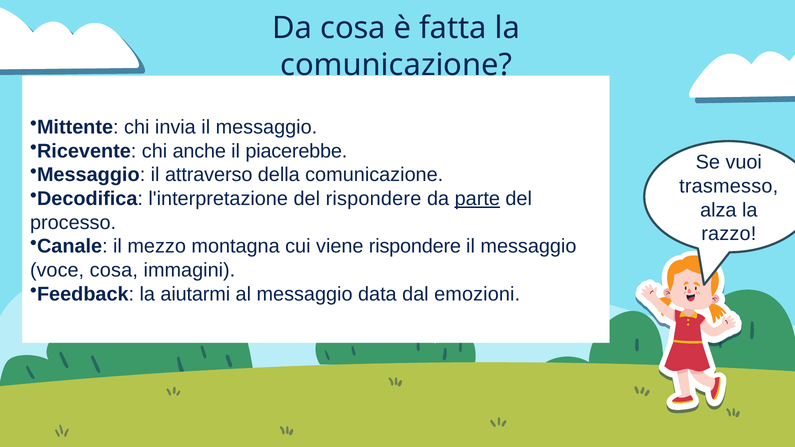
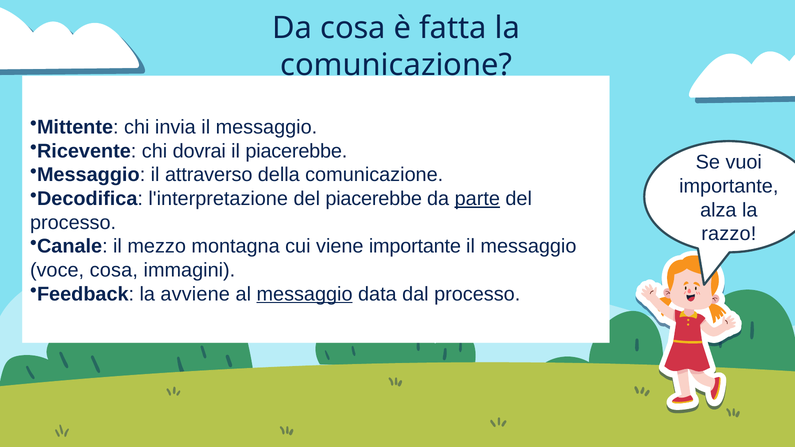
anche: anche -> dovrai (199, 151)
trasmesso: trasmesso -> importante (729, 186)
del rispondere: rispondere -> piacerebbe (374, 199)
viene rispondere: rispondere -> importante (415, 246)
aiutarmi: aiutarmi -> avviene (195, 294)
messaggio underline: none -> present (305, 294)
dal emozioni: emozioni -> processo (477, 294)
